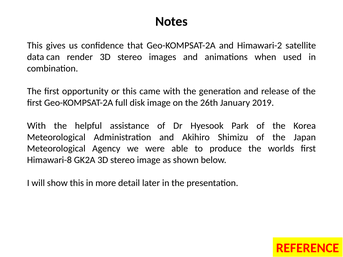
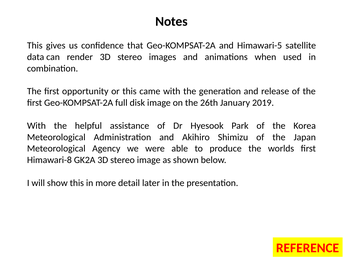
Himawari-2: Himawari-2 -> Himawari-5 (260, 46)
